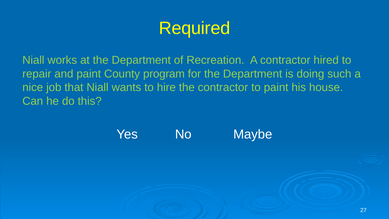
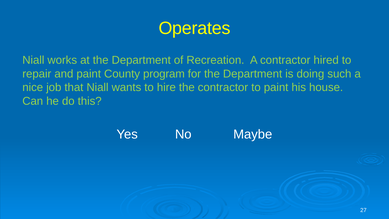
Required: Required -> Operates (195, 28)
